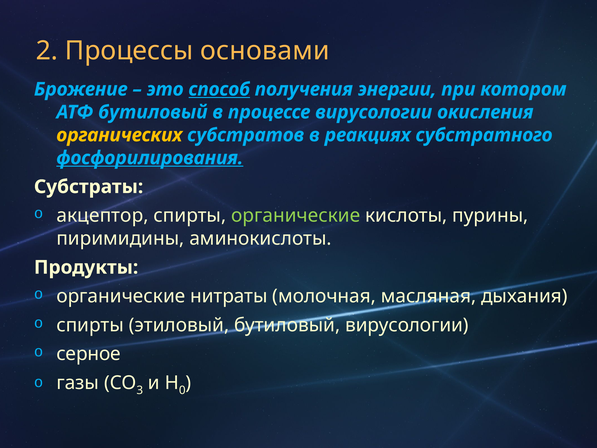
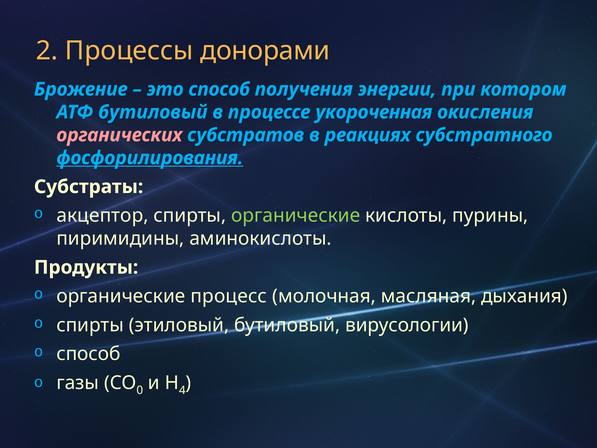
основами: основами -> донорами (265, 51)
способ underline: present -> none (219, 89)
процессе вирусологии: вирусологии -> укороченная (374, 112)
органических colour: yellow -> pink (119, 135)
нитраты: нитраты -> процесс (229, 296)
серное: серное -> способ (89, 354)
3: 3 -> 0 (140, 390)
0: 0 -> 4 (182, 390)
